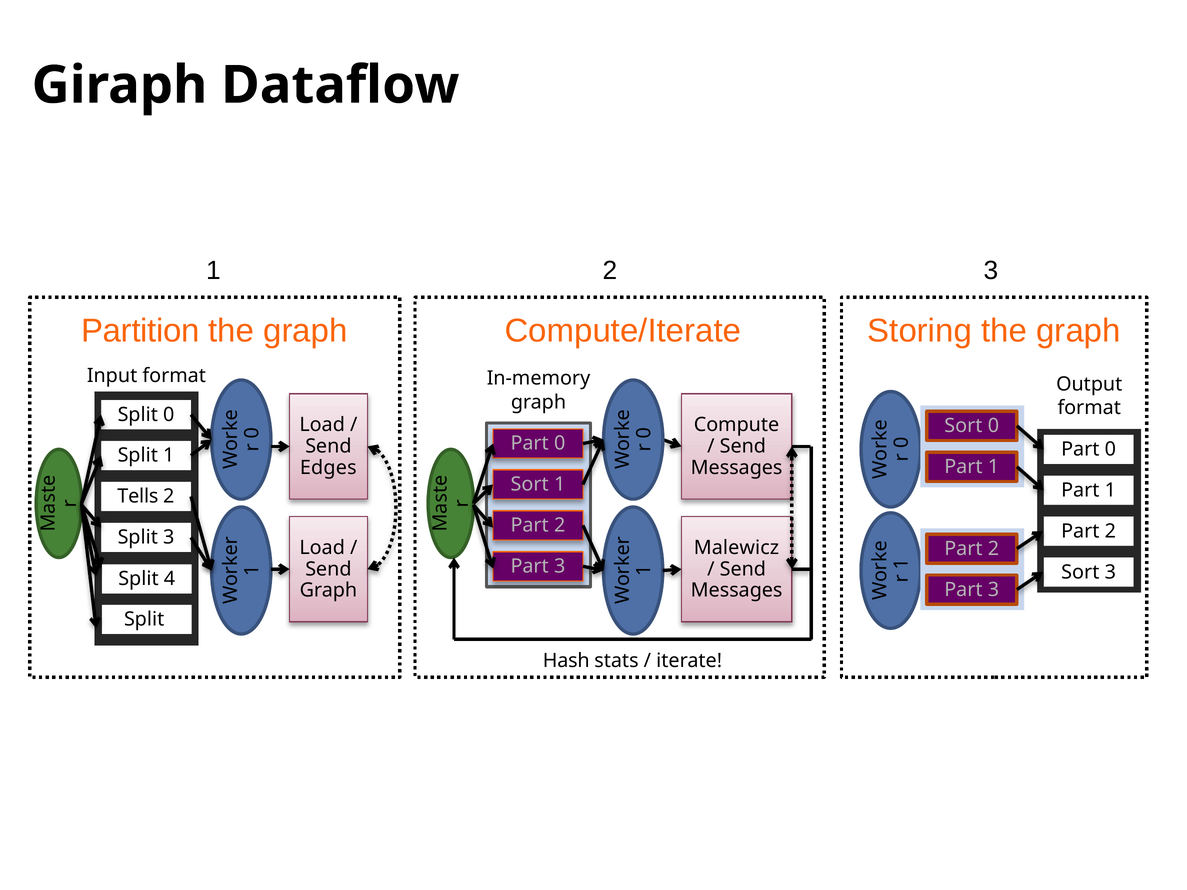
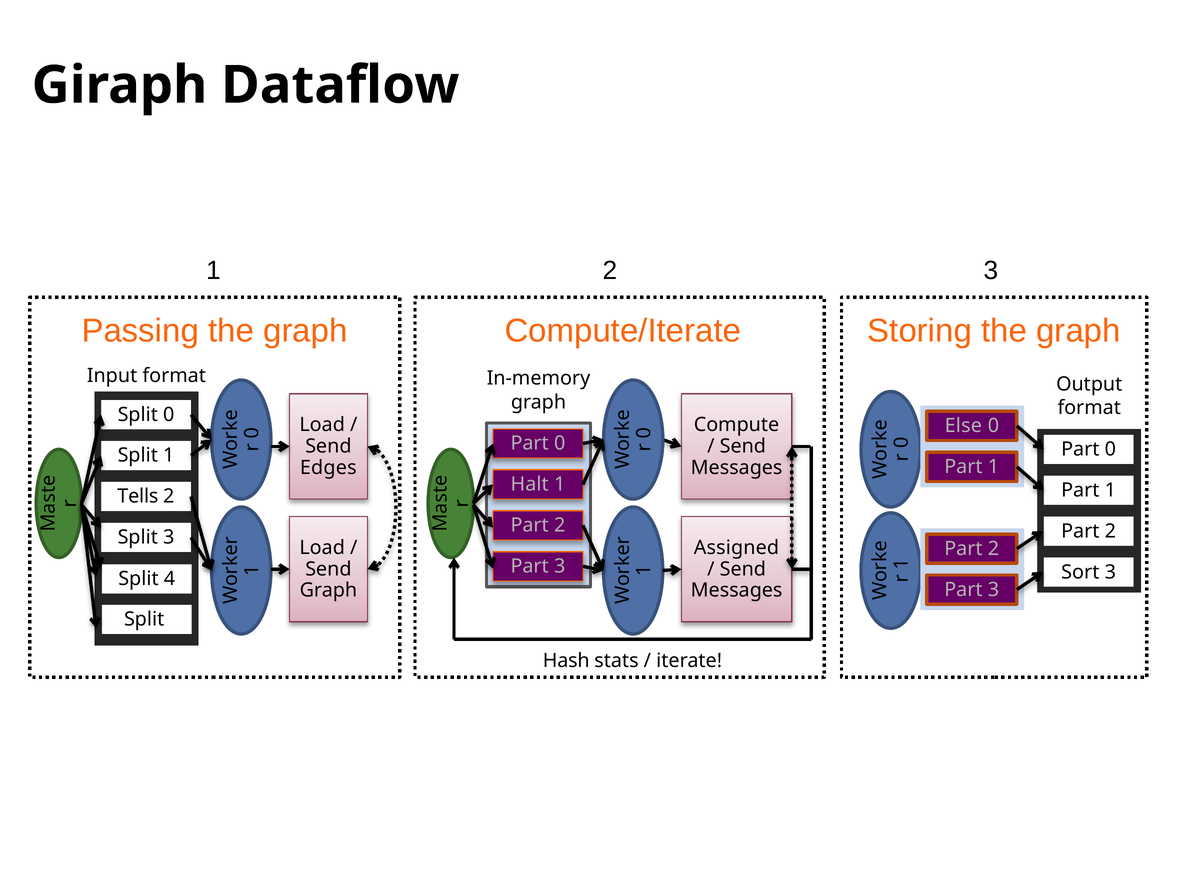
Partition: Partition -> Passing (140, 331)
Sort: Sort -> Else (963, 426)
Sort: Sort -> Halt (530, 484)
Malewicz: Malewicz -> Assigned (736, 548)
